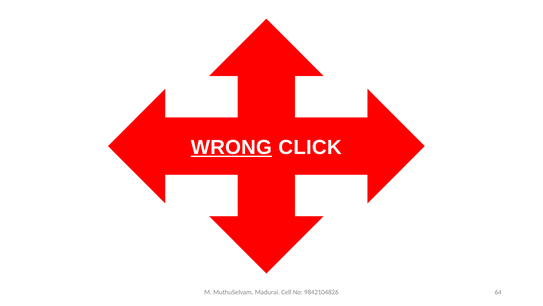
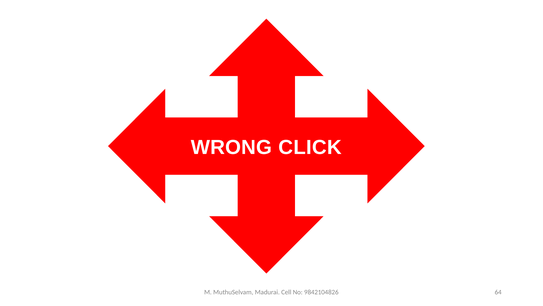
WRONG underline: present -> none (231, 147)
